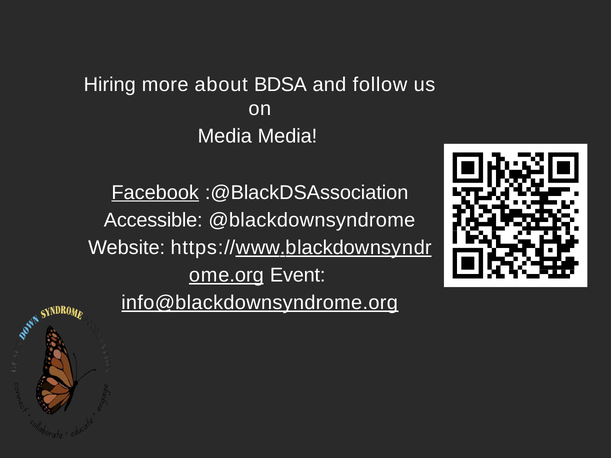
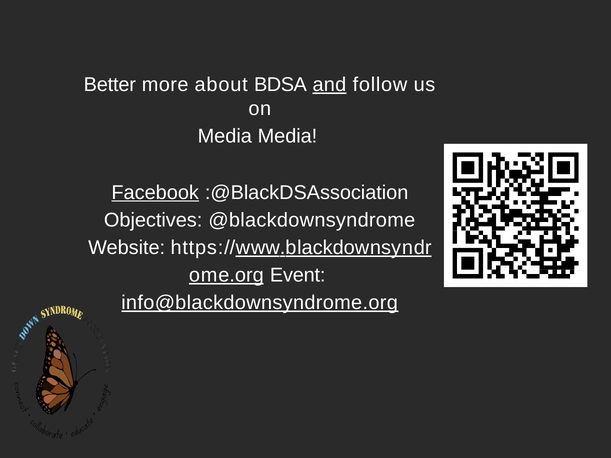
Hiring: Hiring -> Better (110, 85)
and underline: none -> present (329, 85)
Accessible: Accessible -> Objectives (153, 220)
